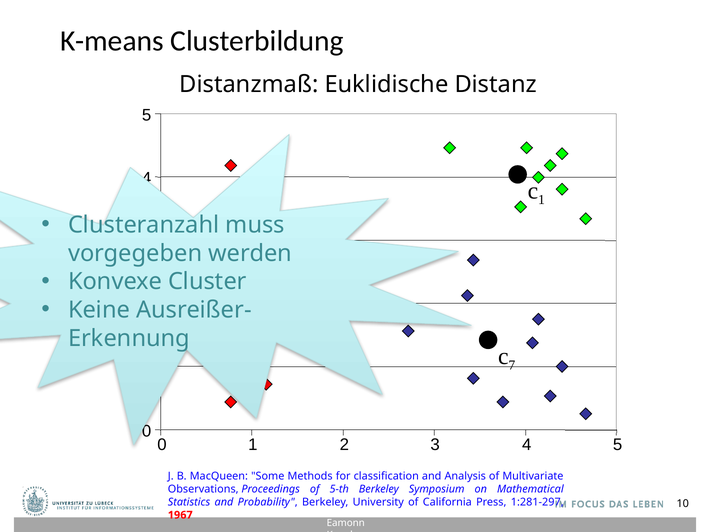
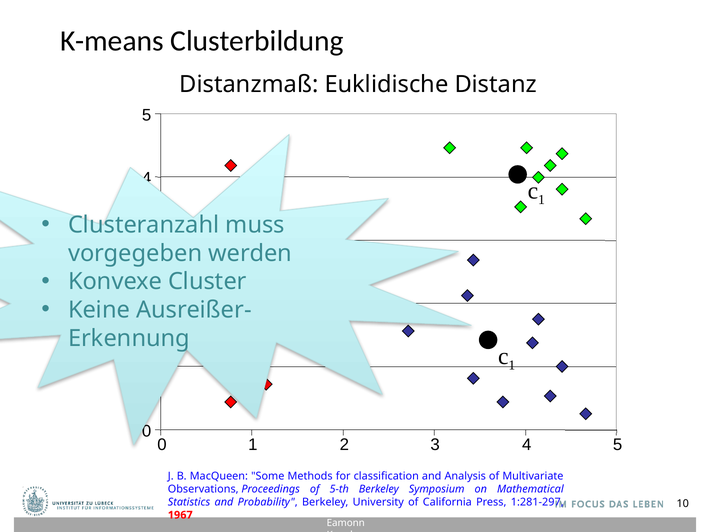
7: 7 -> 1 (512, 366)
